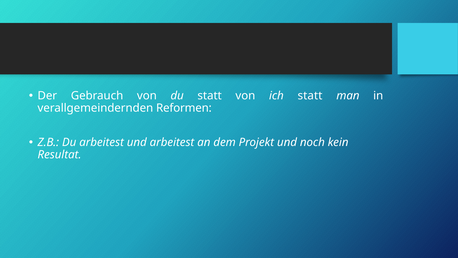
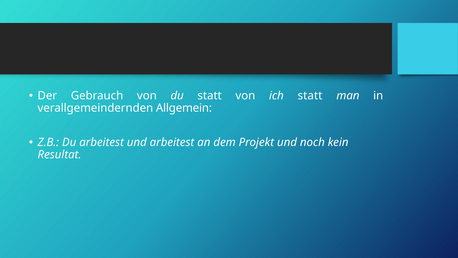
Reformen: Reformen -> Allgemein (184, 108)
